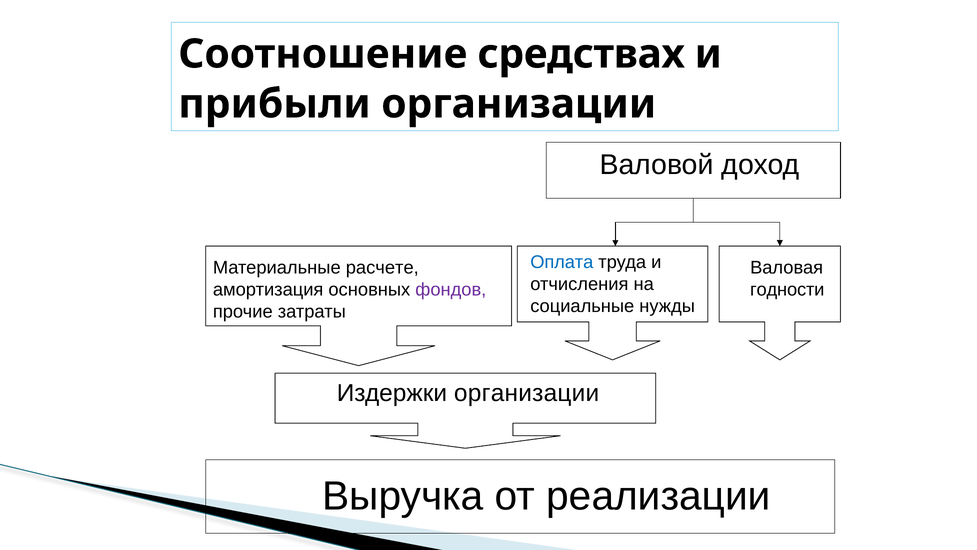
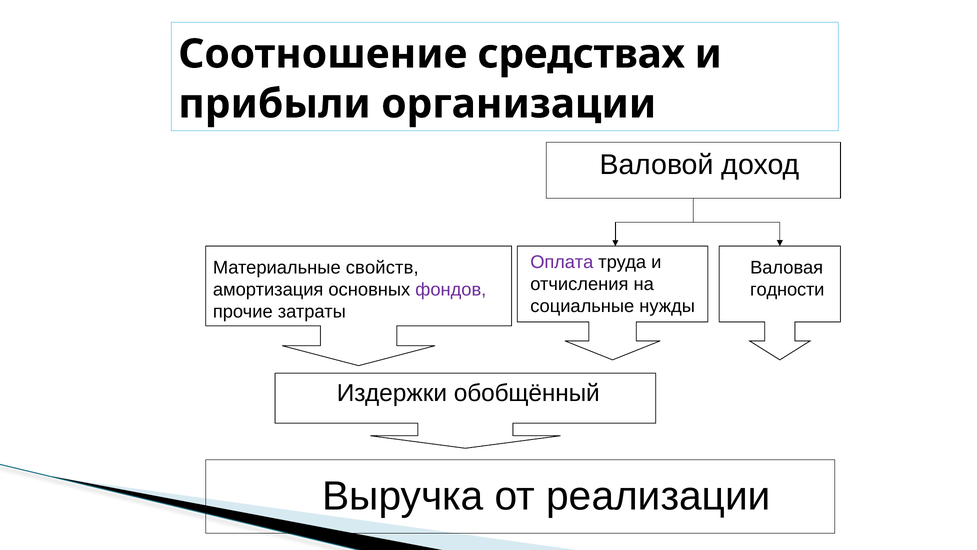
Оплата colour: blue -> purple (562, 262)
расчете: расчете -> свойств (382, 268)
Издержки организации: организации -> обобщённый (527, 393)
